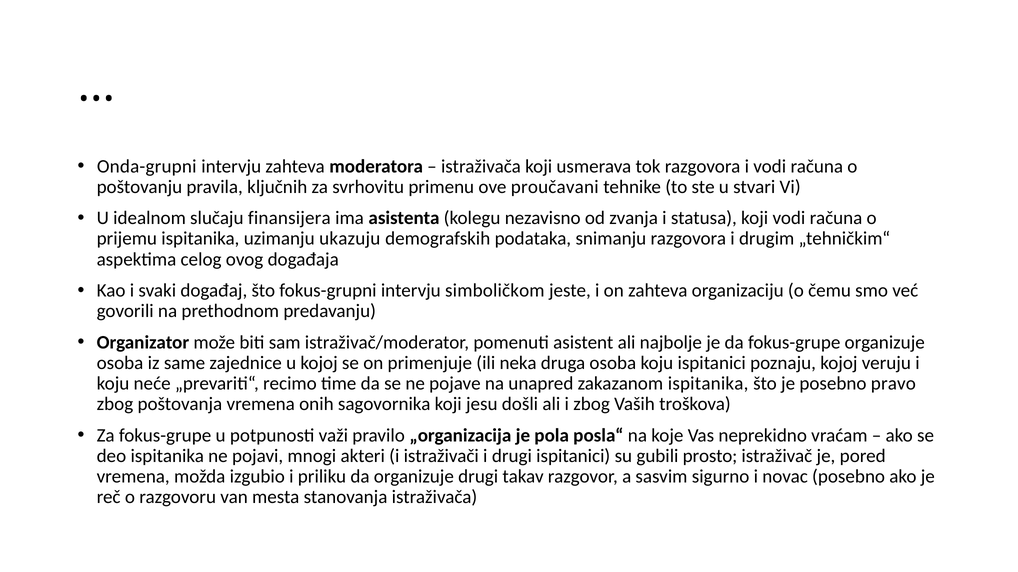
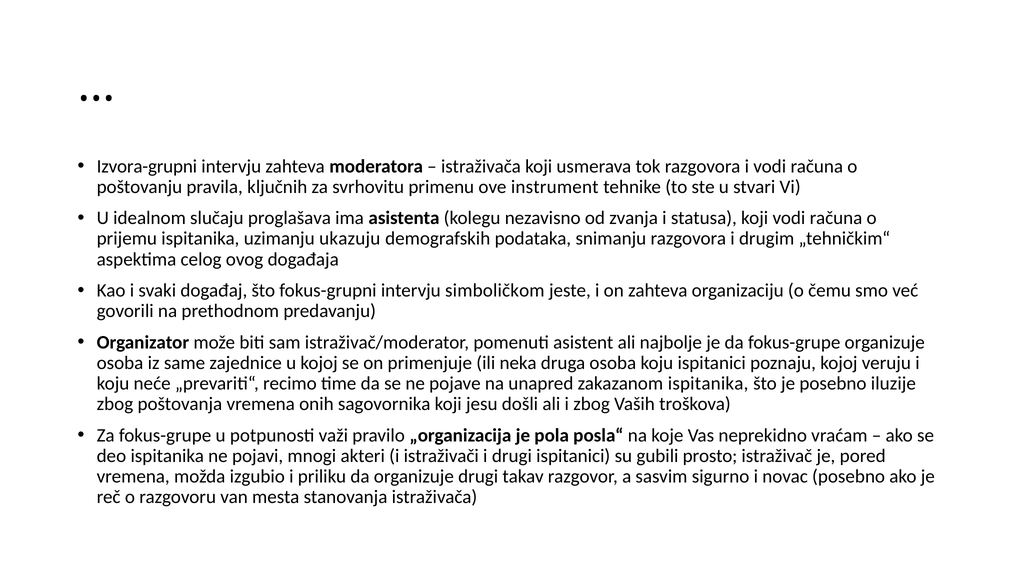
Onda-grupni: Onda-grupni -> Izvora-grupni (147, 166)
proučavani: proučavani -> instrument (555, 187)
finansijera: finansijera -> proglašava (289, 218)
pravo: pravo -> iluzije (893, 384)
